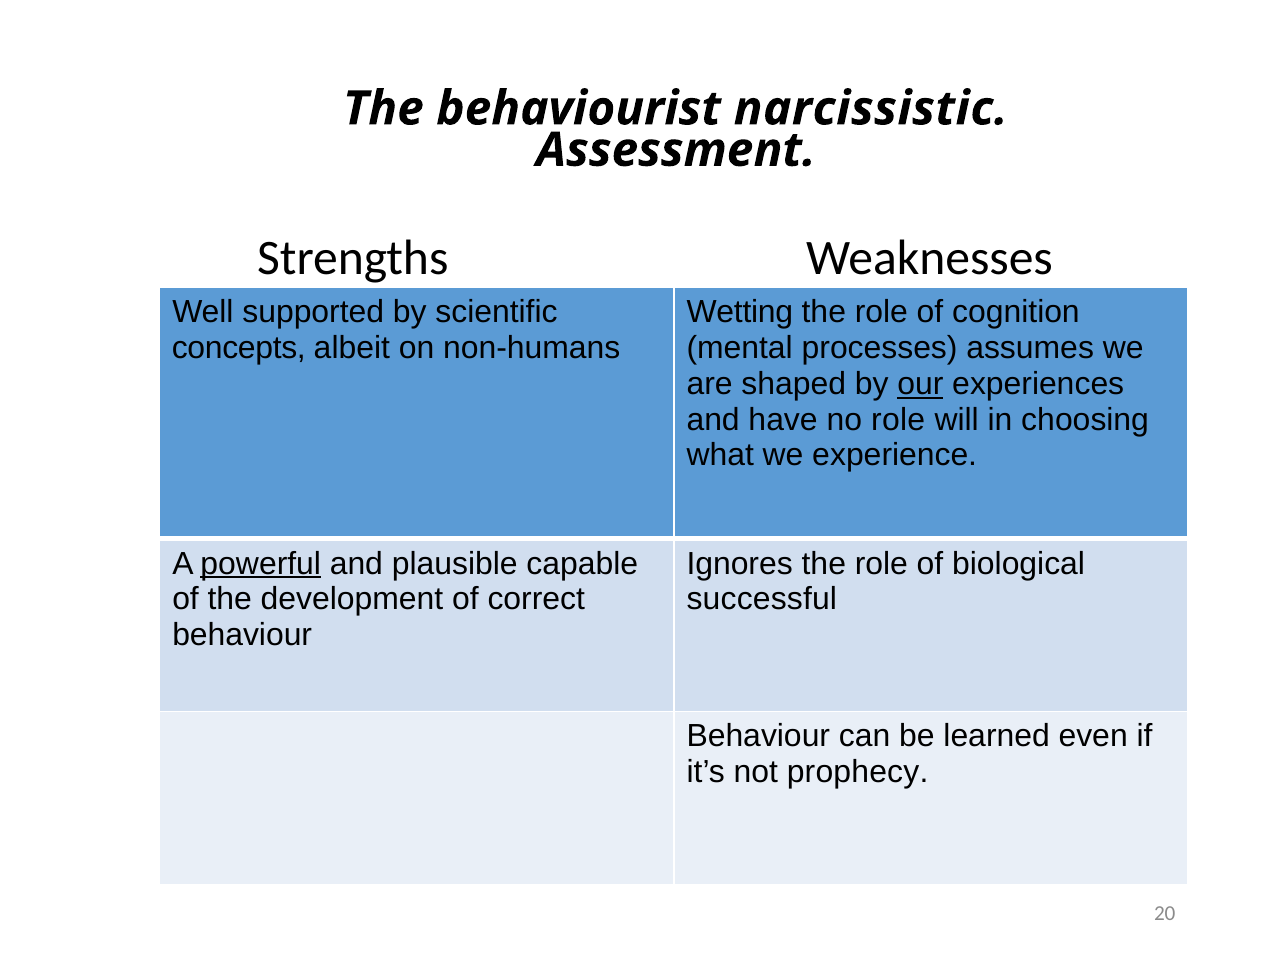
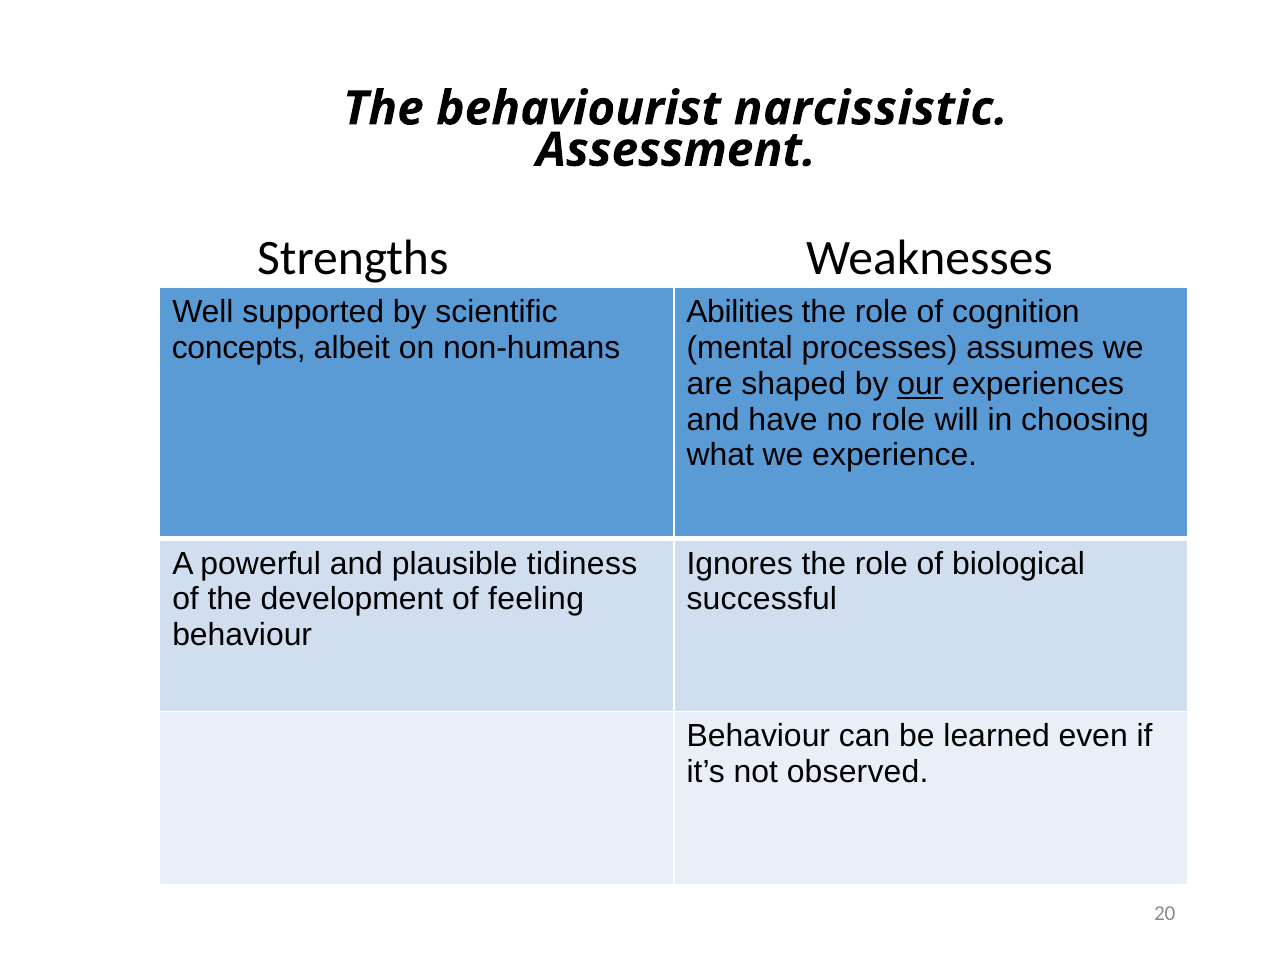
Wetting: Wetting -> Abilities (740, 312)
powerful underline: present -> none (261, 564)
capable: capable -> tidiness (582, 564)
correct: correct -> feeling (536, 599)
prophecy: prophecy -> observed (858, 772)
